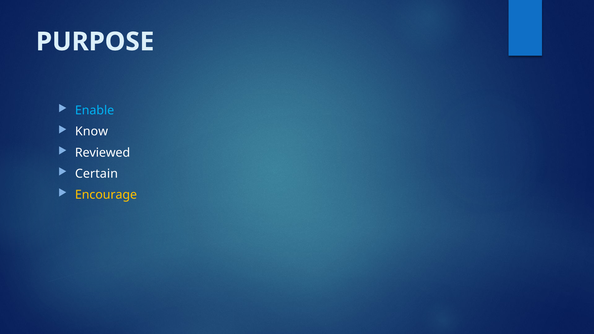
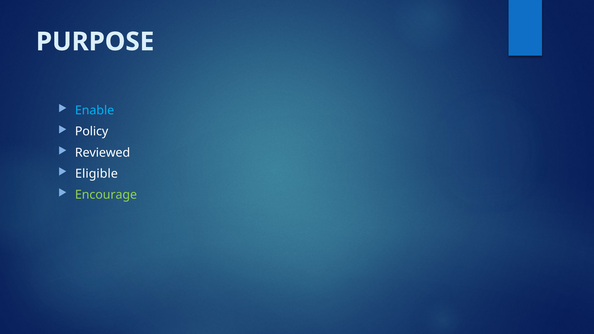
Know: Know -> Policy (92, 132)
Certain: Certain -> Eligible (96, 174)
Encourage colour: yellow -> light green (106, 195)
